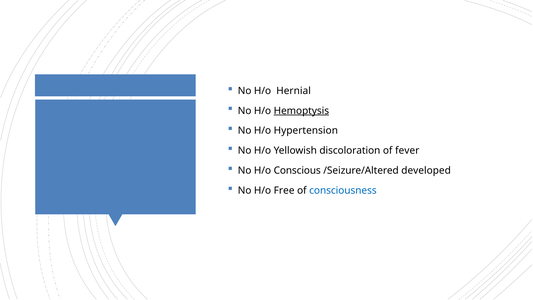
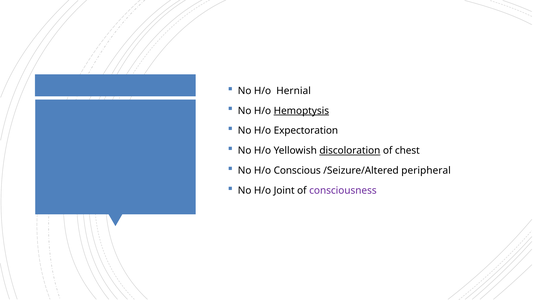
Hypertension: Hypertension -> Expectoration (306, 131)
discoloration underline: none -> present (350, 151)
fever: fever -> chest (407, 151)
developed: developed -> peripheral (426, 170)
Free: Free -> Joint (284, 190)
consciousness colour: blue -> purple (343, 190)
